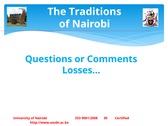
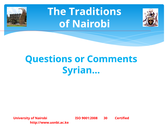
Losses…: Losses… -> Syrian… (81, 70)
